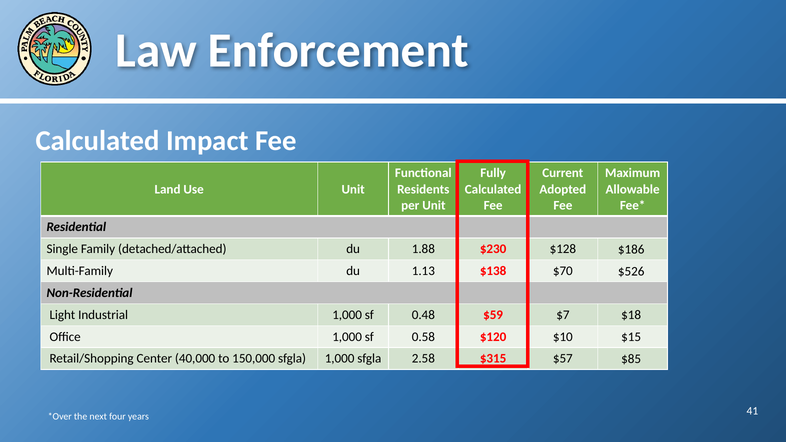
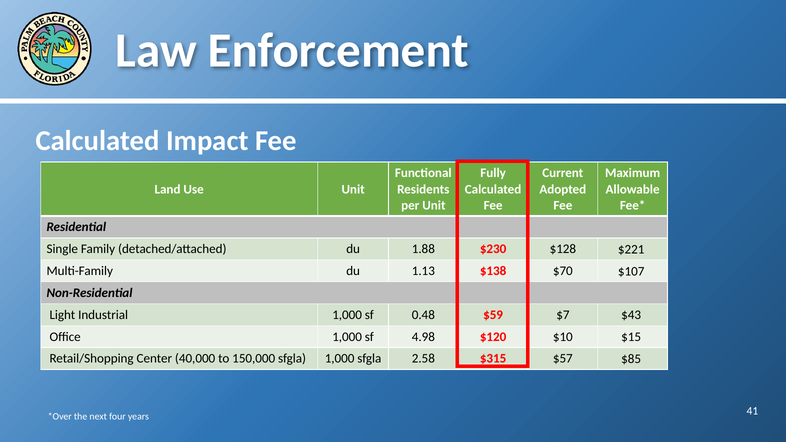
$186: $186 -> $221 (631, 249)
$526: $526 -> $107 (631, 271)
$18: $18 -> $43 (631, 315)
0.58: 0.58 -> 4.98 (423, 337)
